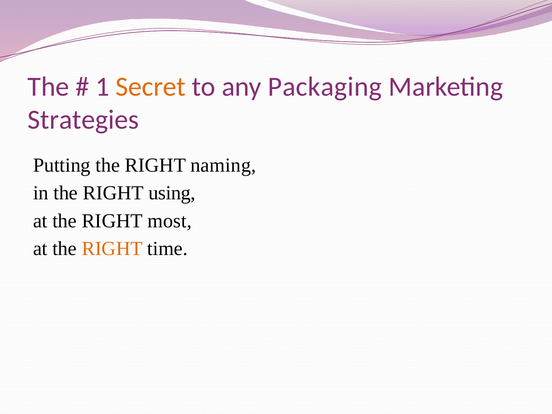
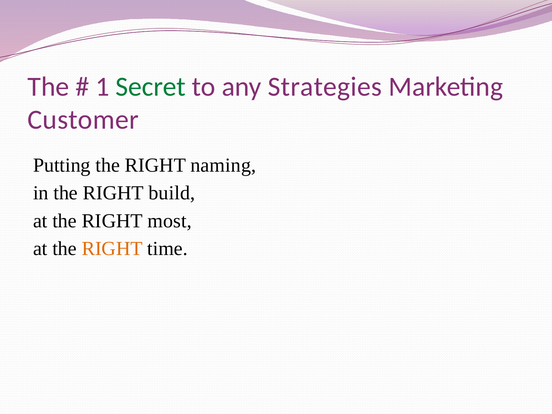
Secret colour: orange -> green (151, 87)
Packaging: Packaging -> Strategies (325, 87)
Strategies: Strategies -> Customer (83, 120)
using: using -> build (172, 193)
